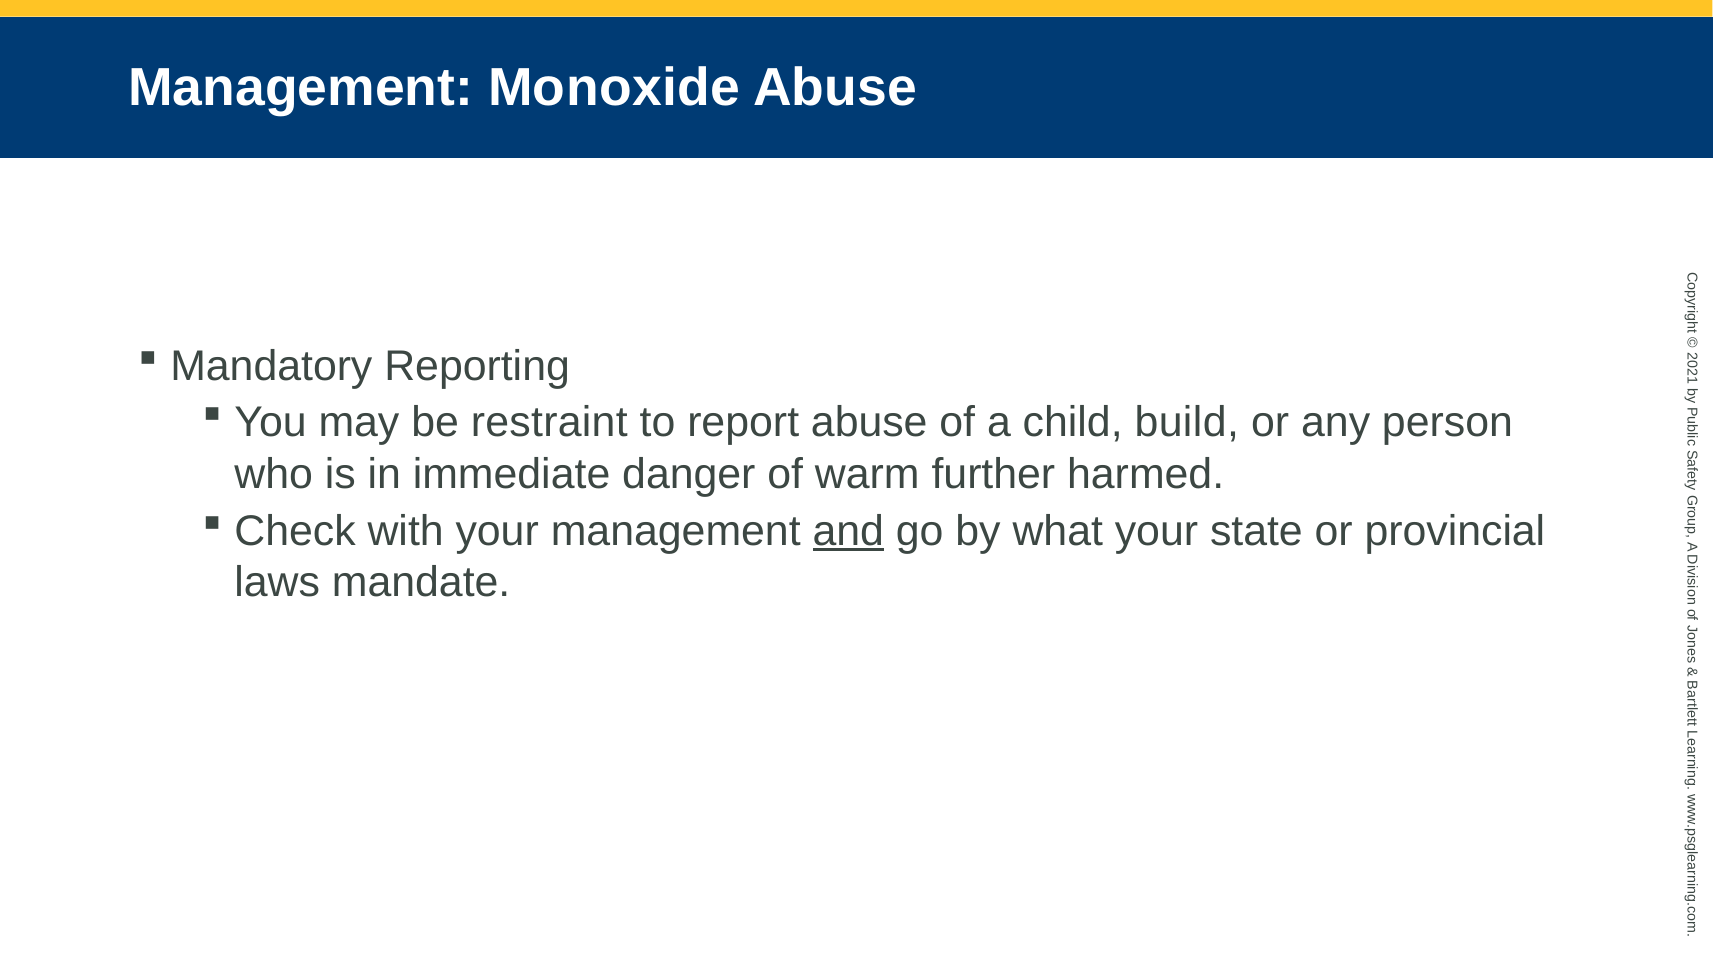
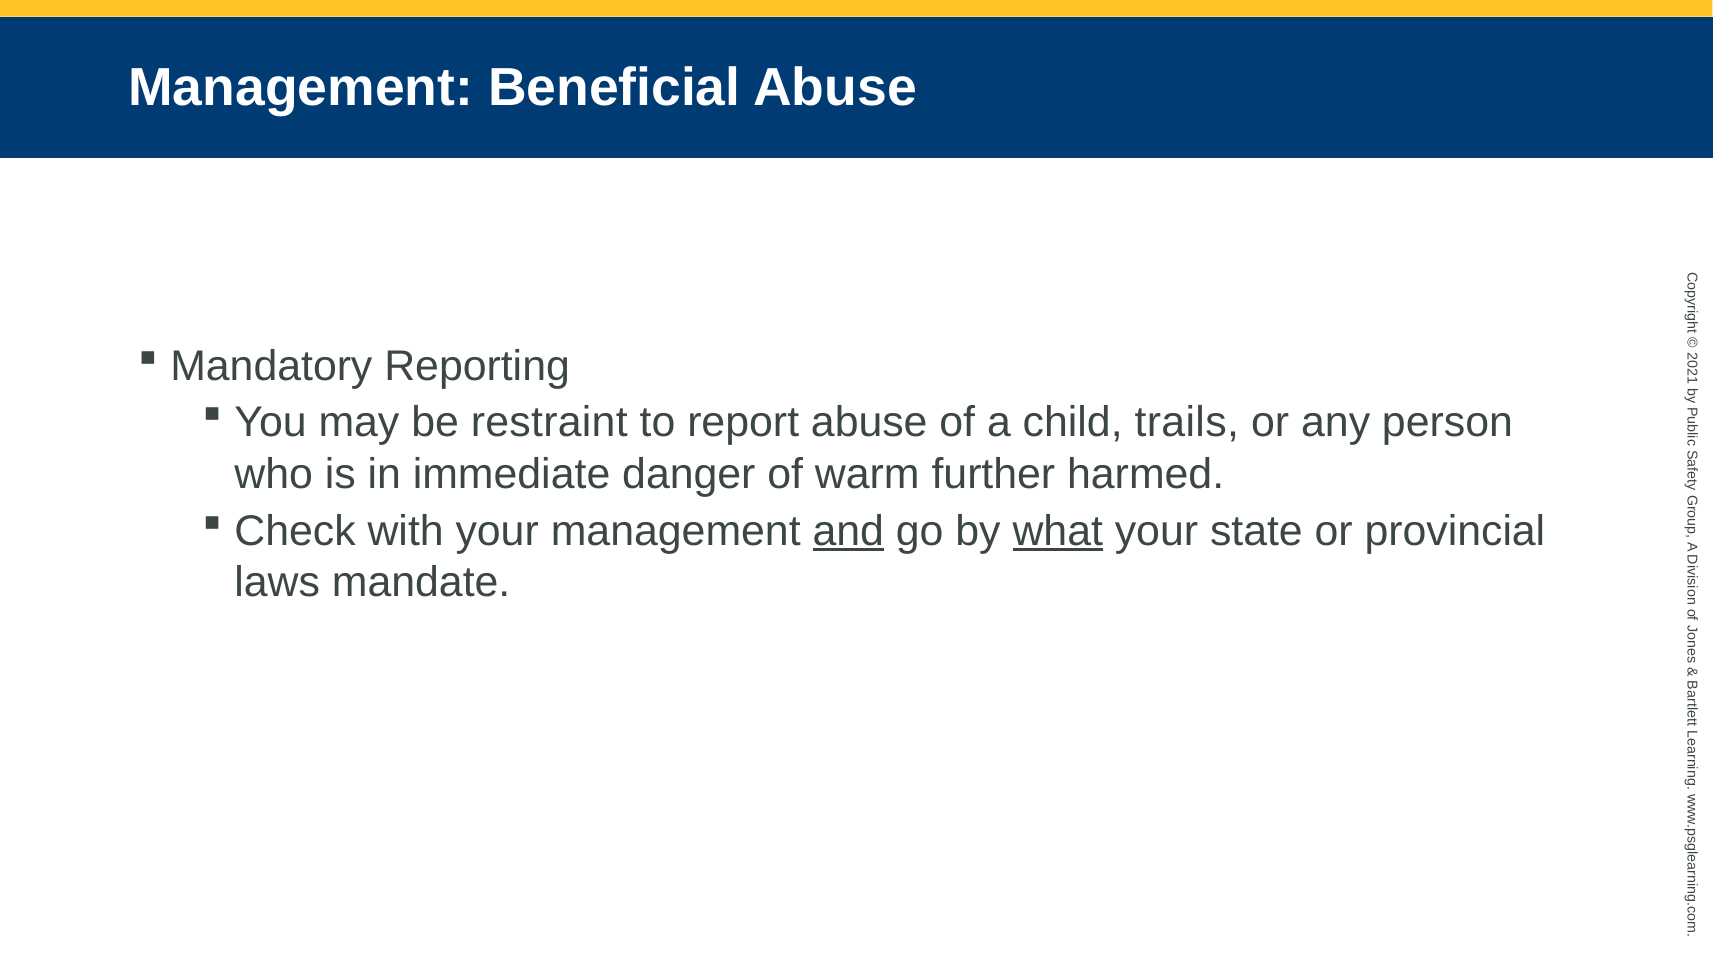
Monoxide: Monoxide -> Beneficial (614, 88)
build: build -> trails (1187, 422)
what underline: none -> present (1058, 531)
